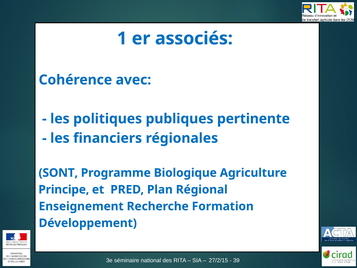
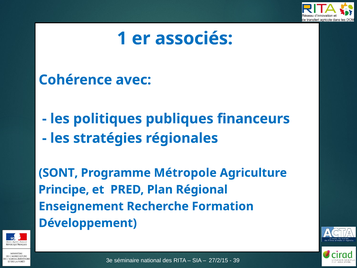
pertinente: pertinente -> financeurs (253, 119)
financiers: financiers -> stratégies (108, 138)
Biologique: Biologique -> Métropole (185, 173)
